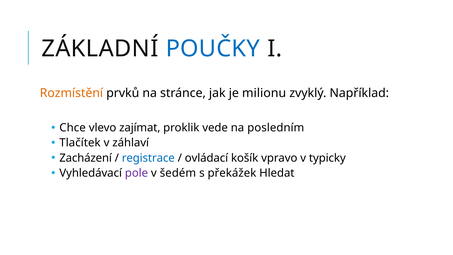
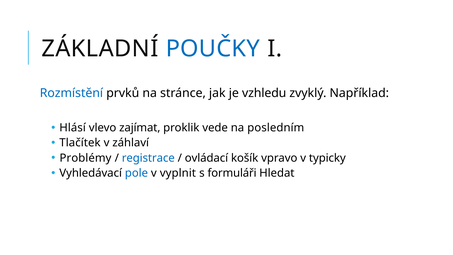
Rozmístění colour: orange -> blue (71, 93)
milionu: milionu -> vzhledu (264, 93)
Chce: Chce -> Hlásí (73, 128)
Zacházení: Zacházení -> Problémy (85, 158)
pole colour: purple -> blue (136, 173)
šedém: šedém -> vyplnit (178, 173)
překážek: překážek -> formuláři (232, 173)
